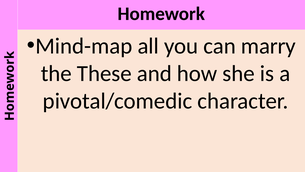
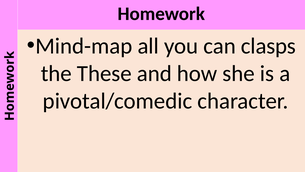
marry: marry -> clasps (268, 46)
